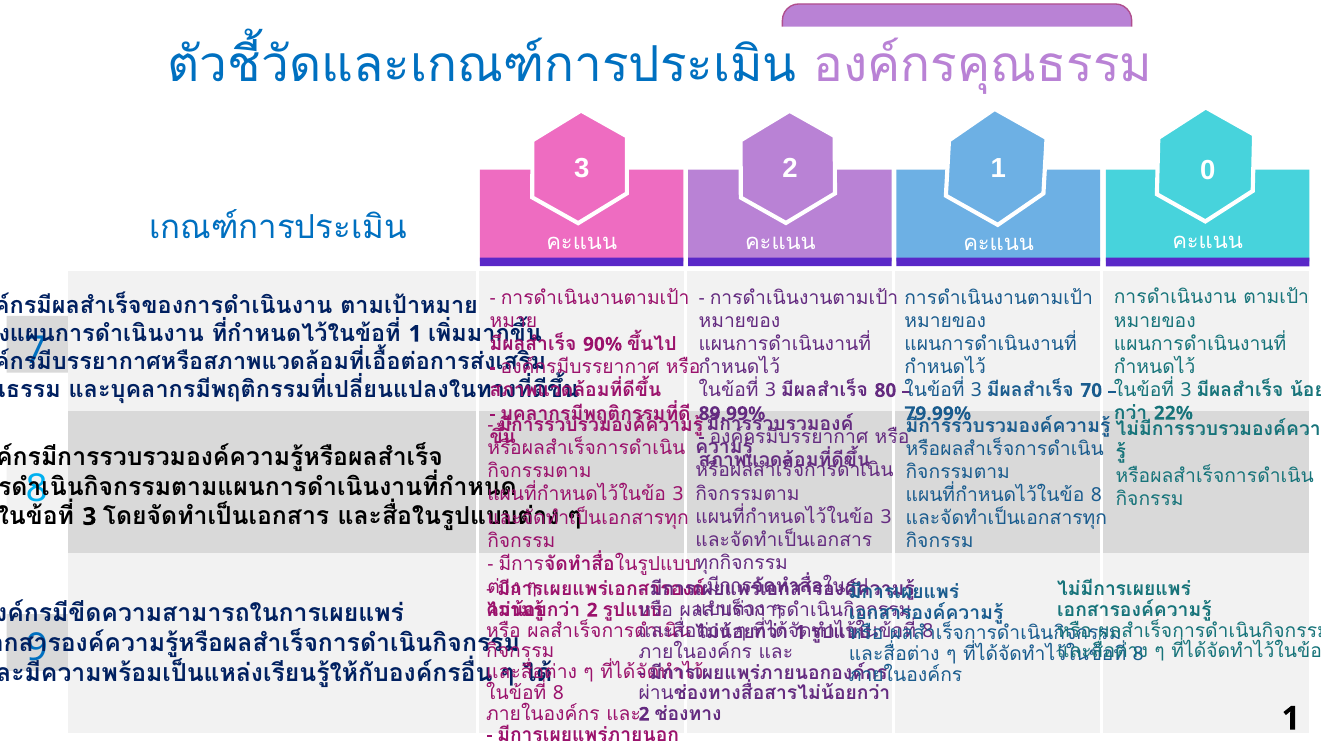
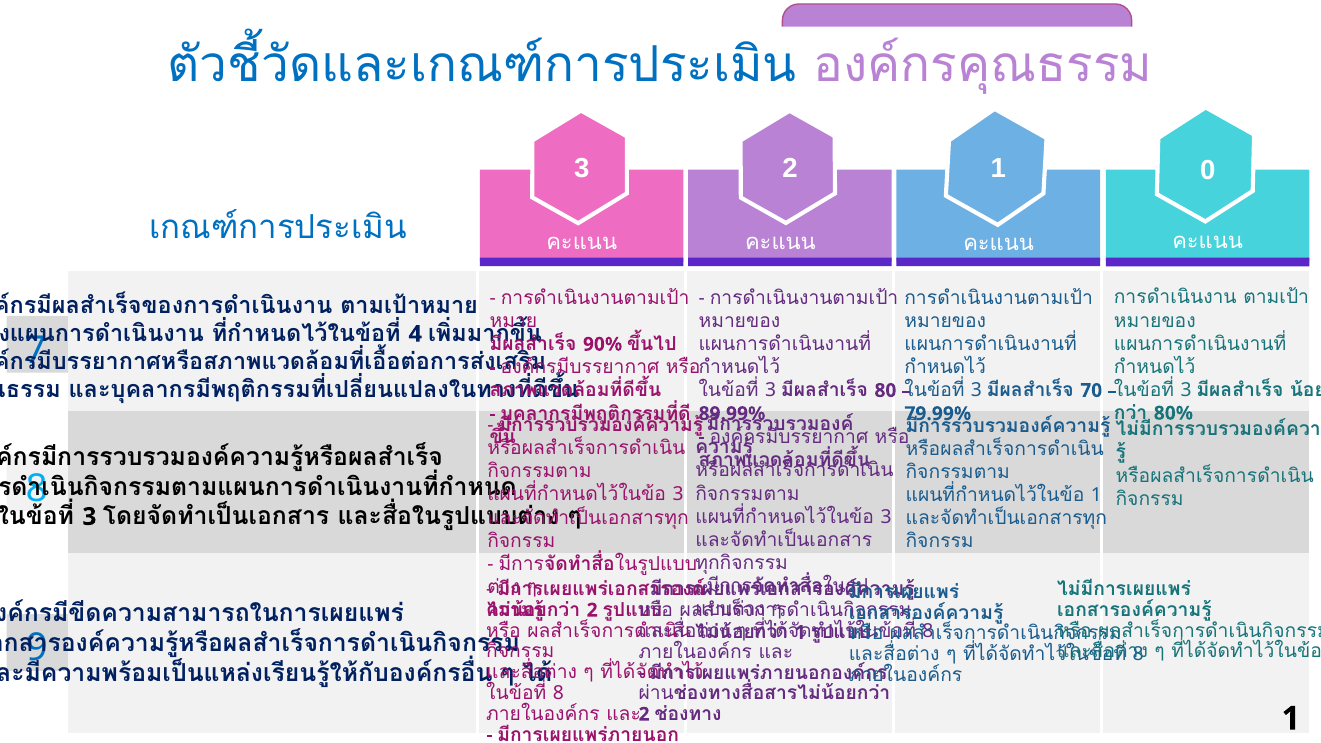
1: 1 -> 4 (415, 334)
22%: 22% -> 80% (1173, 413)
8: 8 -> 1 (1096, 495)
